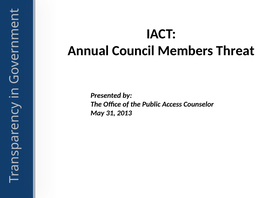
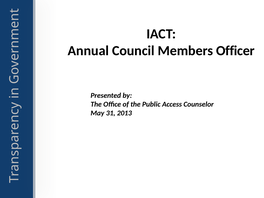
Threat: Threat -> Officer (235, 51)
